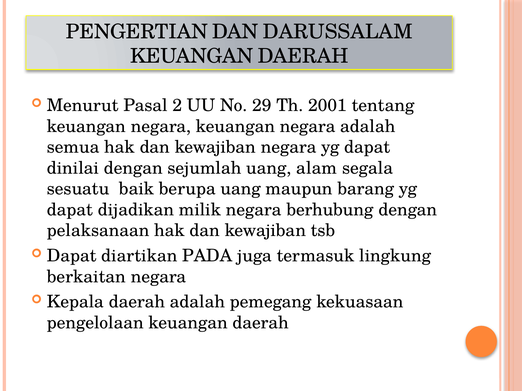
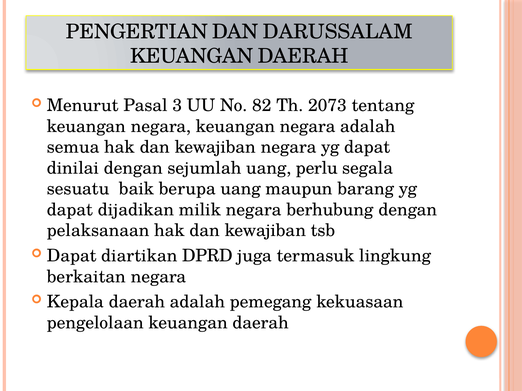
2: 2 -> 3 (177, 106)
29: 29 -> 82 (262, 106)
2001: 2001 -> 2073 (328, 106)
alam: alam -> perlu (317, 168)
PADA: PADA -> DPRD (207, 256)
